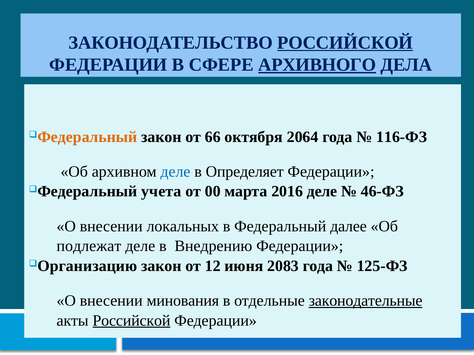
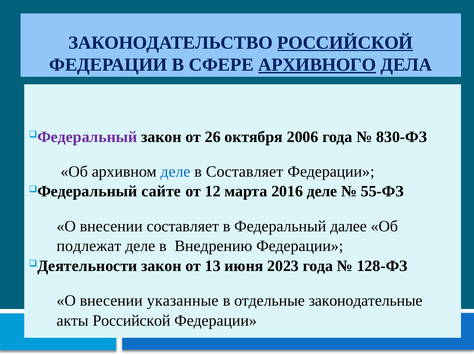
Федеральный colour: orange -> purple (87, 137)
66: 66 -> 26 (213, 137)
2064: 2064 -> 2006 (303, 137)
116-ФЗ: 116-ФЗ -> 830-ФЗ (402, 137)
в Определяет: Определяет -> Составляет (245, 172)
учета: учета -> сайте (161, 192)
00: 00 -> 12 (213, 192)
46-ФЗ: 46-ФЗ -> 55-ФЗ (382, 192)
внесении локальных: локальных -> составляет (183, 227)
Организацию: Организацию -> Деятельности (87, 266)
12: 12 -> 13 (213, 266)
2083: 2083 -> 2023 (283, 266)
125-ФЗ: 125-ФЗ -> 128-ФЗ (382, 266)
минования: минования -> указанные (183, 301)
законодательные underline: present -> none (366, 301)
Российской underline: present -> none (131, 321)
